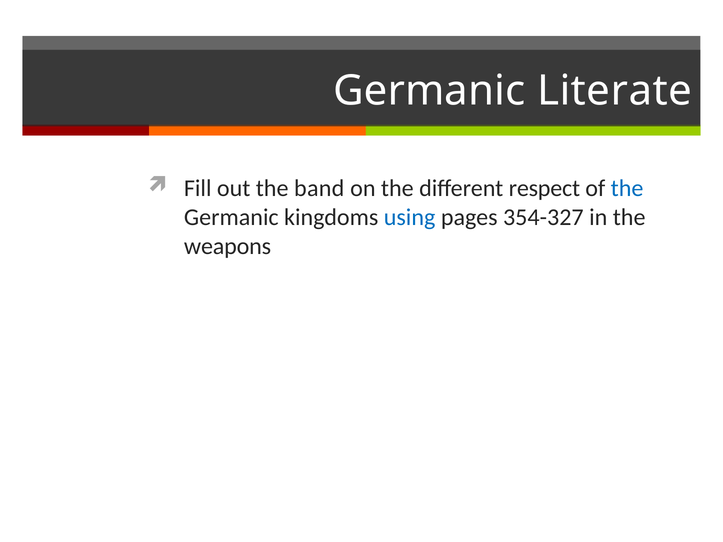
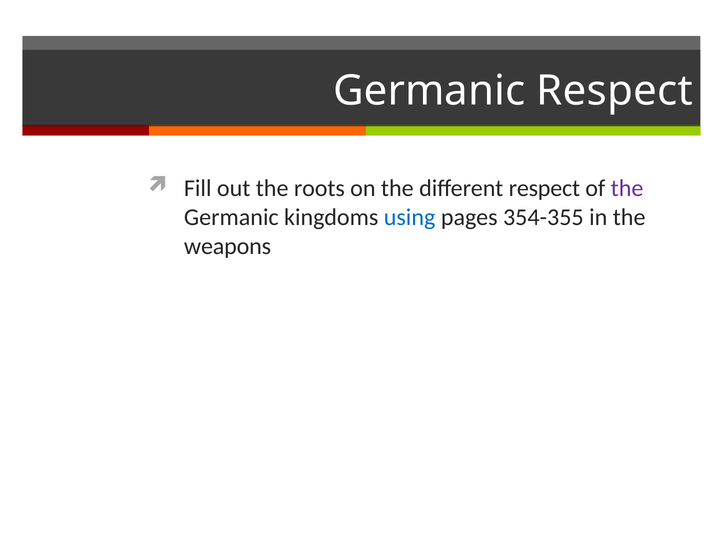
Germanic Literate: Literate -> Respect (615, 91)
band: band -> roots (319, 188)
the colour: blue -> purple (627, 188)
354-327: 354-327 -> 354-355 (543, 217)
